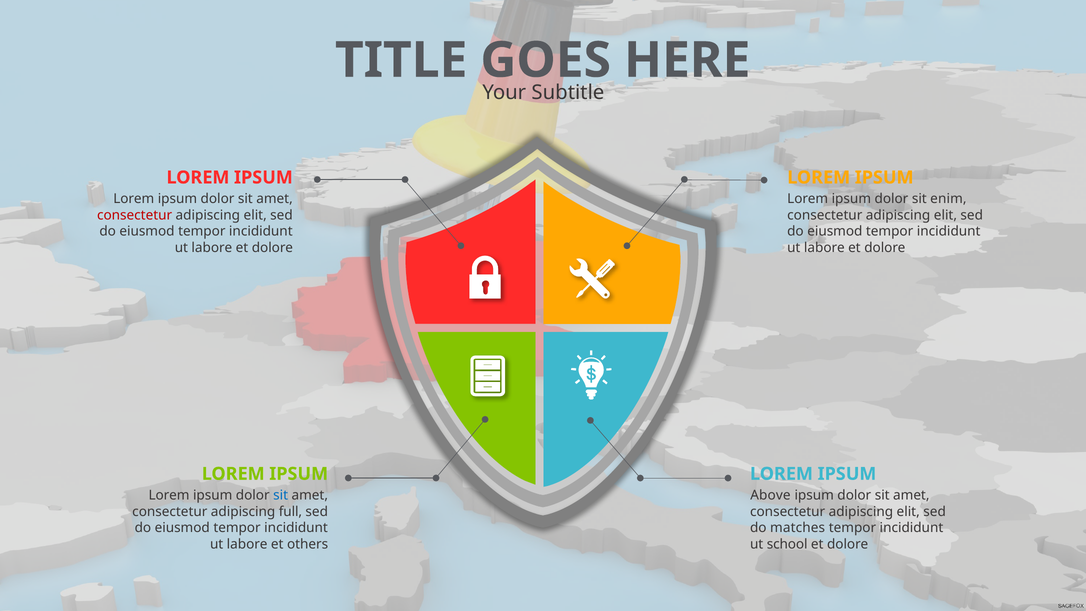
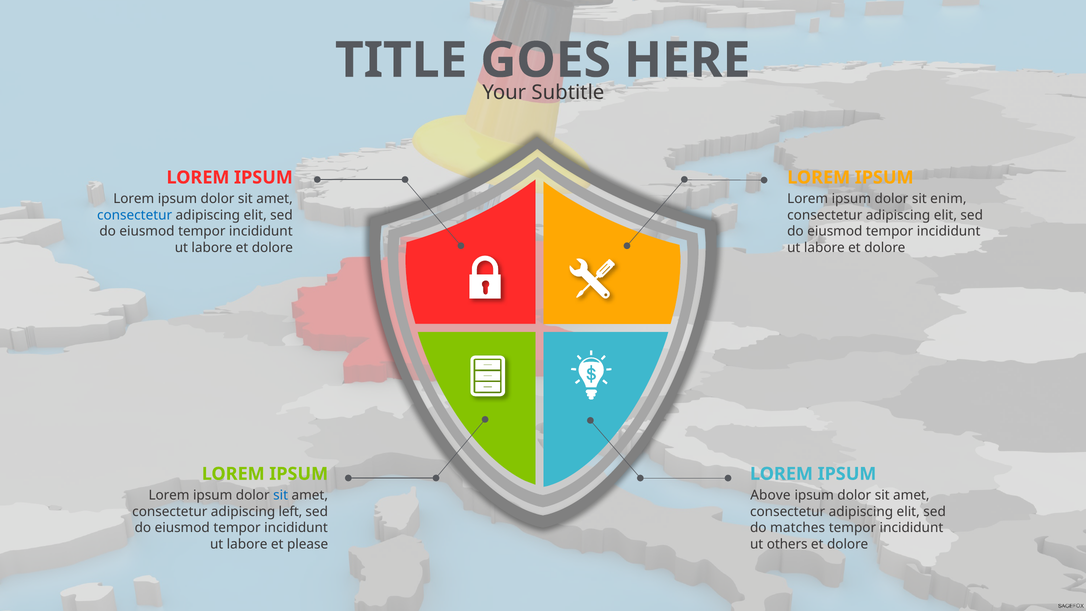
consectetur colour: red -> blue (135, 215)
full: full -> left (290, 511)
others: others -> please (308, 544)
school: school -> others (787, 544)
